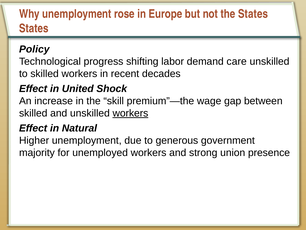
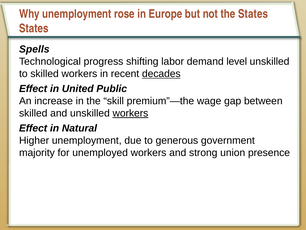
Policy: Policy -> Spells (34, 49)
care: care -> level (237, 61)
decades underline: none -> present (161, 74)
Shock: Shock -> Public (112, 89)
